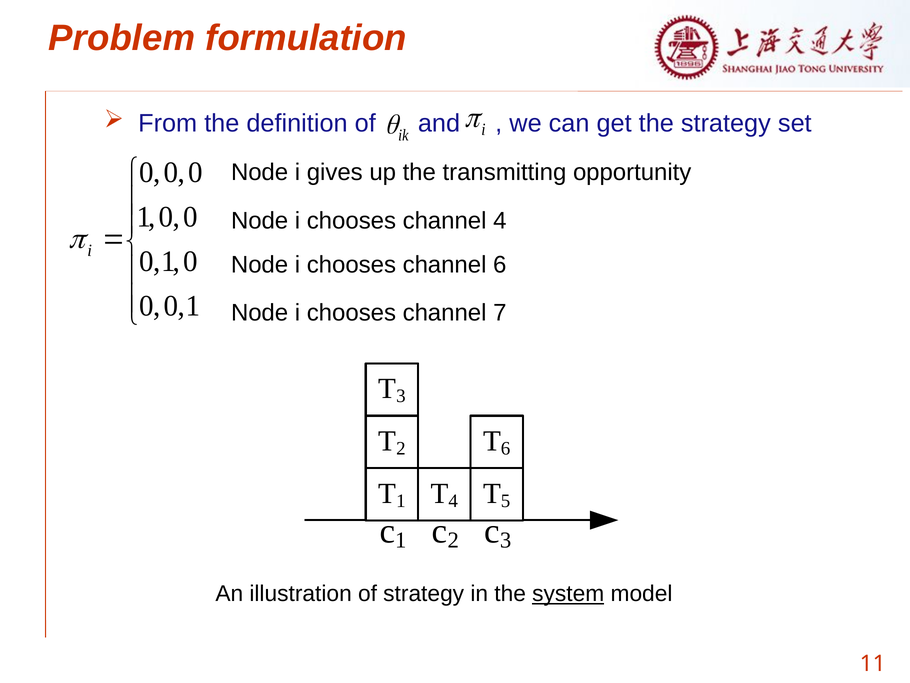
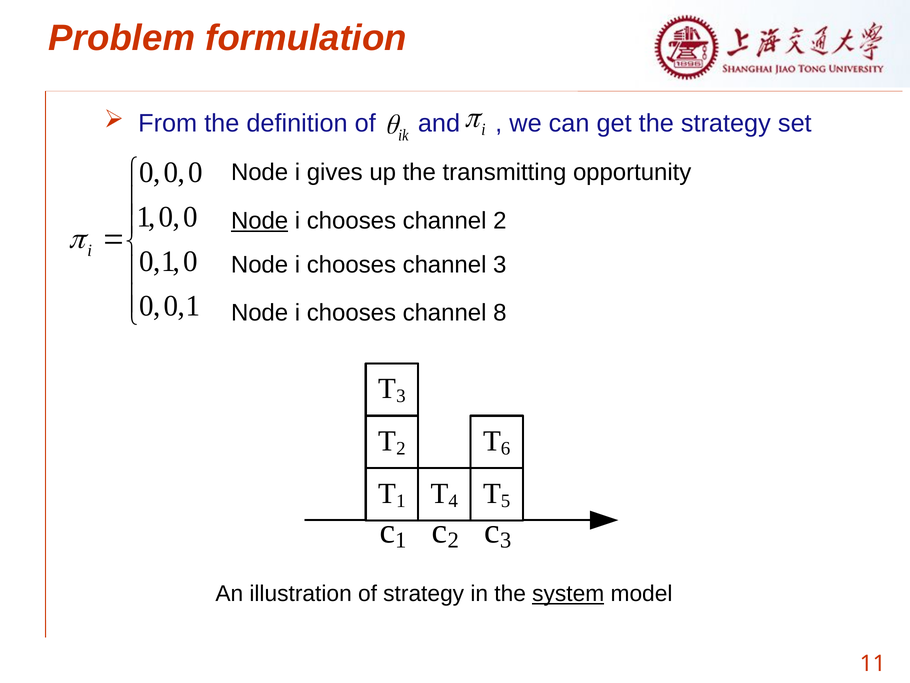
Node underline: none -> present (260, 221)
channel 4: 4 -> 2 (500, 221)
channel 6: 6 -> 3 (500, 264)
7: 7 -> 8 (500, 313)
